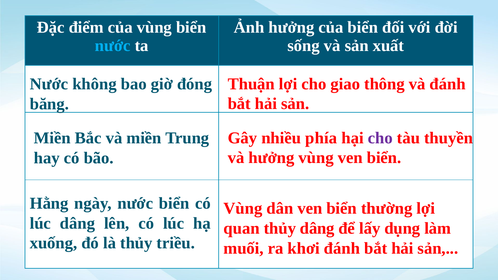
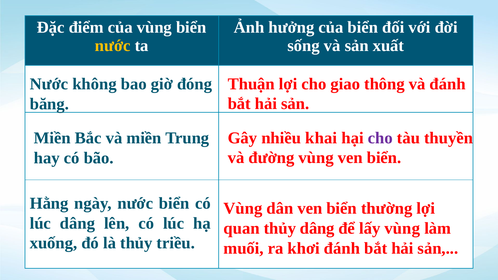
nước colour: light blue -> yellow (113, 46)
phía: phía -> khai (321, 138)
và hưởng: hưởng -> đường (271, 158)
lấy dụng: dụng -> vùng (402, 228)
